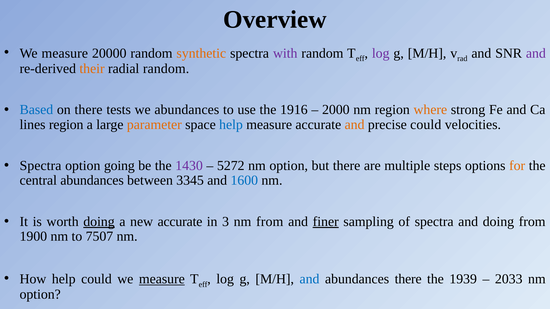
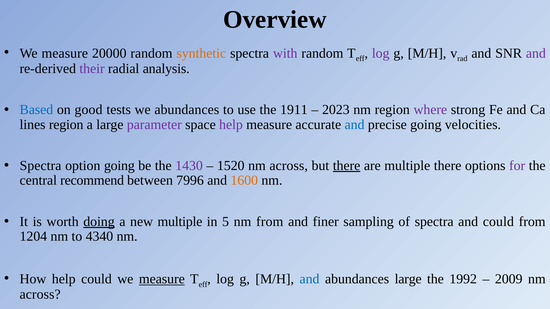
their colour: orange -> purple (92, 69)
radial random: random -> analysis (166, 69)
on there: there -> good (89, 110)
1916: 1916 -> 1911 (294, 110)
2000: 2000 -> 2023 (336, 110)
where colour: orange -> purple (430, 110)
parameter colour: orange -> purple (154, 125)
help colour: blue -> purple (231, 125)
and colour: orange -> blue (355, 125)
precise could: could -> going (426, 125)
5272: 5272 -> 1520 (231, 166)
option: option -> across (289, 166)
there underline: none -> present (347, 166)
multiple steps: steps -> there (448, 166)
for colour: orange -> purple (517, 166)
central abundances: abundances -> recommend (92, 181)
3345: 3345 -> 7996 (190, 181)
1600 colour: blue -> orange (244, 181)
new accurate: accurate -> multiple (180, 222)
3: 3 -> 5 (226, 222)
finer underline: present -> none (326, 222)
and doing: doing -> could (498, 222)
1900: 1900 -> 1204 (33, 237)
7507: 7507 -> 4340 (99, 237)
abundances there: there -> large (408, 279)
1939: 1939 -> 1992 (463, 279)
2033: 2033 -> 2009 (509, 279)
option: option -> across (40, 295)
